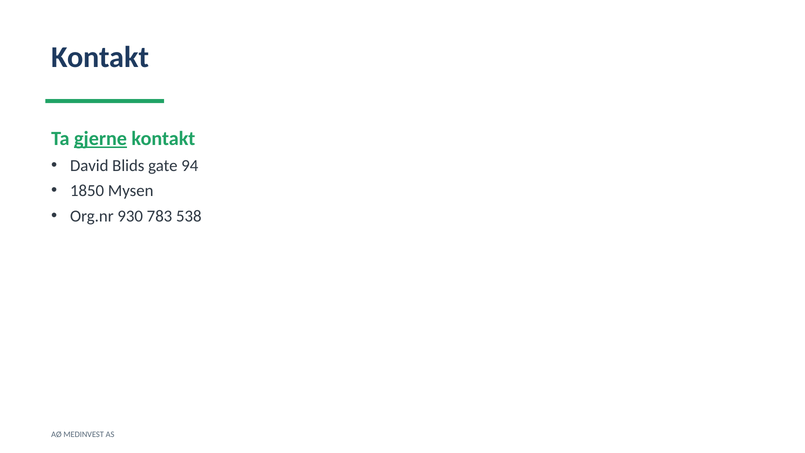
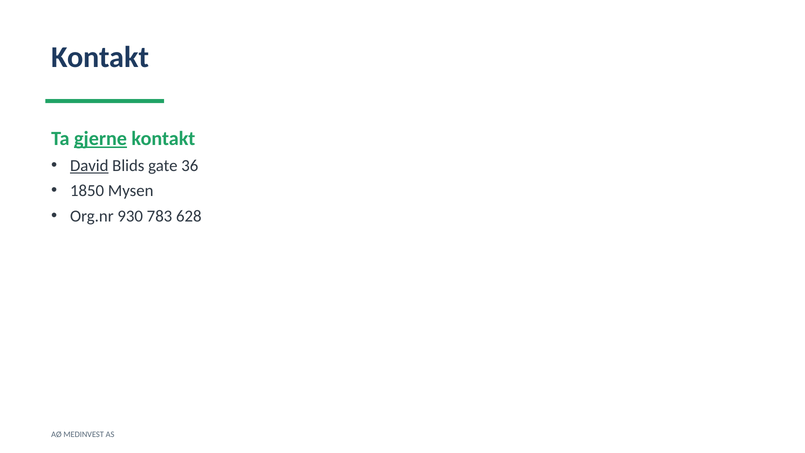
David underline: none -> present (89, 166)
94: 94 -> 36 (190, 166)
538: 538 -> 628 (189, 216)
